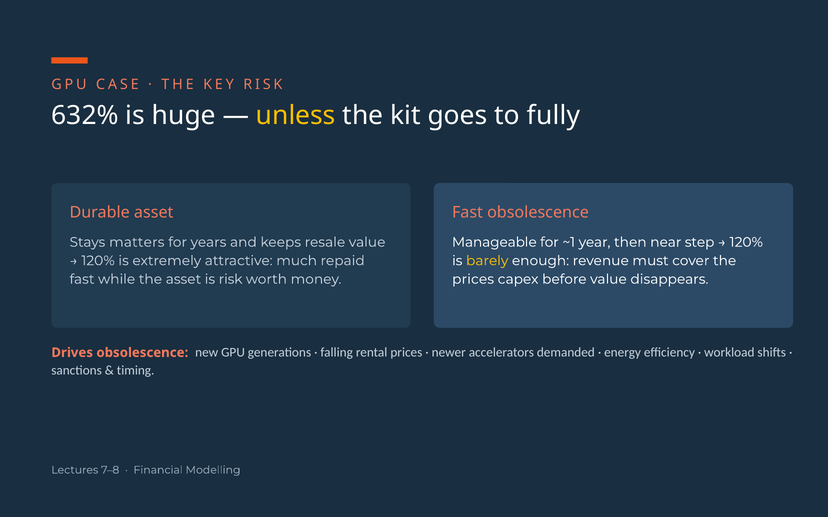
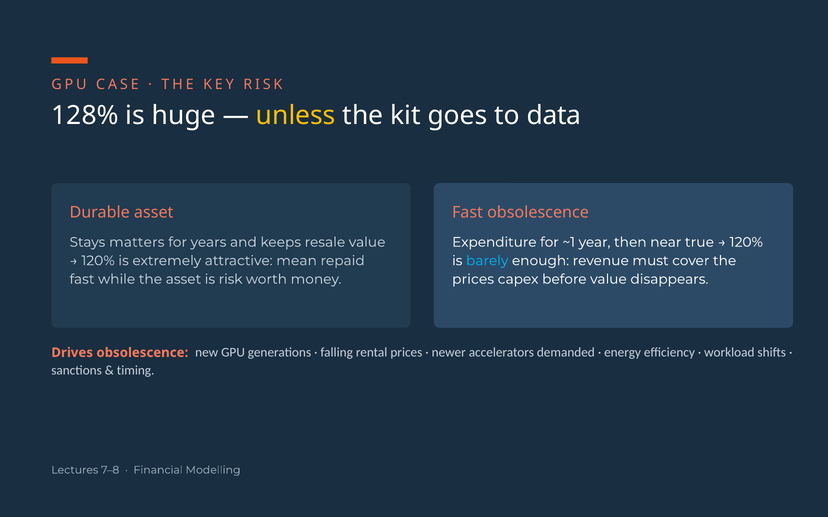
632%: 632% -> 128% (85, 115)
fully: fully -> data (554, 115)
Manageable: Manageable -> Expenditure (494, 242)
step: step -> true (699, 242)
much: much -> mean (297, 261)
barely colour: yellow -> light blue (487, 261)
